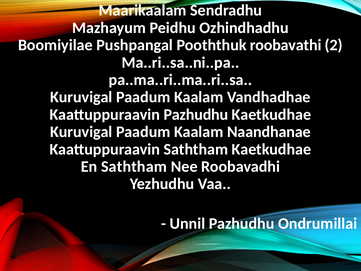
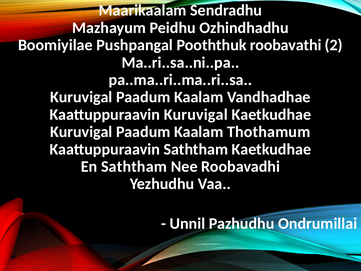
Kaattuppuraavin Pazhudhu: Pazhudhu -> Kuruvigal (196, 114)
Naandhanae: Naandhanae -> Thothamum (269, 132)
